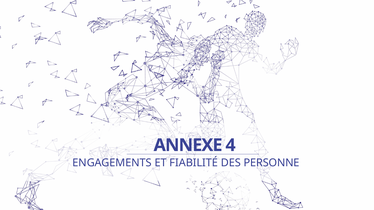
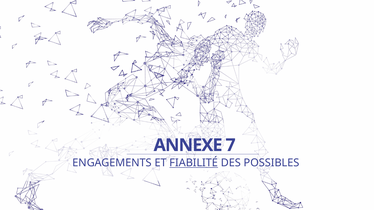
4: 4 -> 7 (231, 145)
FIABILITÉ underline: none -> present (194, 163)
PERSONNE: PERSONNE -> POSSIBLES (272, 163)
